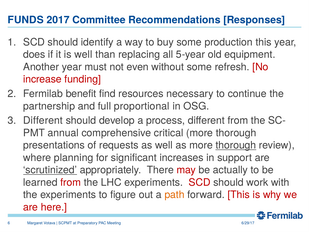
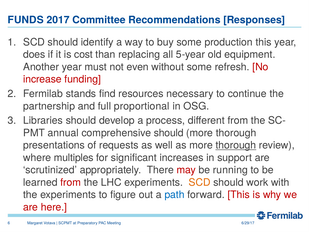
is well: well -> cost (83, 55)
benefit: benefit -> stands (81, 94)
Different: Different -> Libraries (43, 120)
comprehensive critical: critical -> should (169, 133)
planning: planning -> multiples (74, 157)
scrutinized underline: present -> none (50, 170)
actually: actually -> running (230, 170)
SCD colour: red -> orange (200, 182)
path colour: orange -> blue (175, 195)
